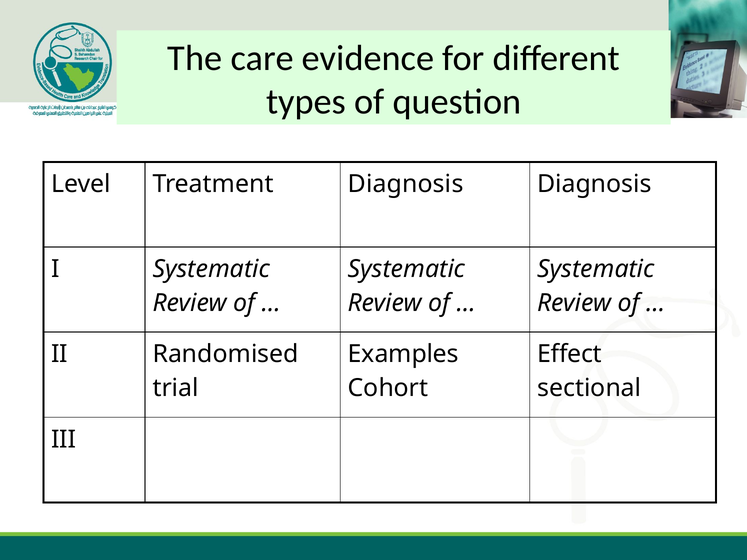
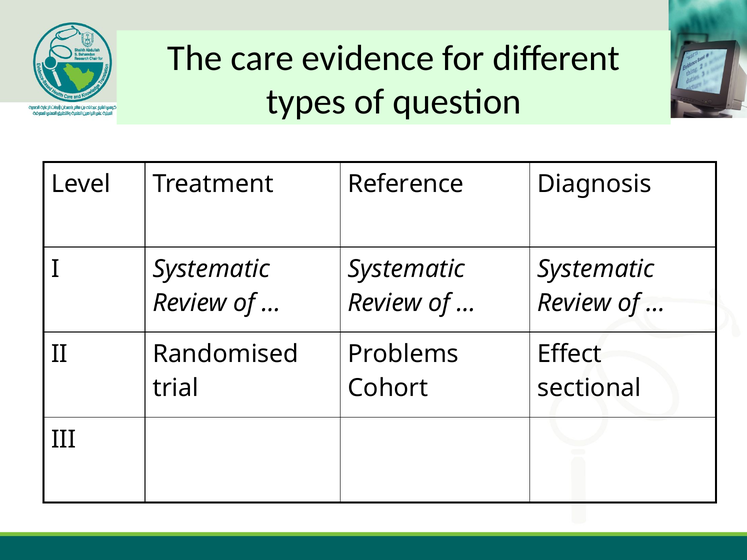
Treatment Diagnosis: Diagnosis -> Reference (406, 184)
Examples: Examples -> Problems (403, 354)
